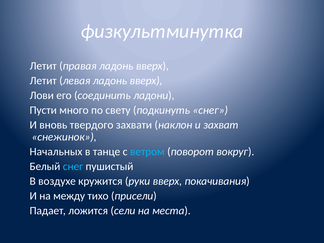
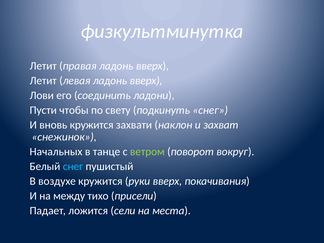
много: много -> чтобы (74, 110)
вновь твердого: твердого -> кружится (92, 125)
ветром colour: light blue -> light green (147, 152)
